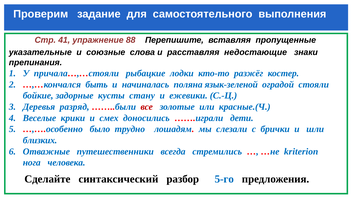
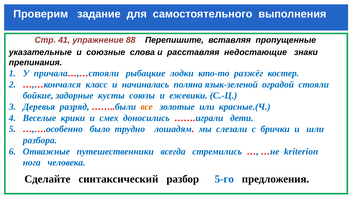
быть: быть -> класс (97, 84)
стану: стану -> союзы (142, 95)
все colour: red -> orange (147, 107)
близких: близких -> разбора (40, 140)
